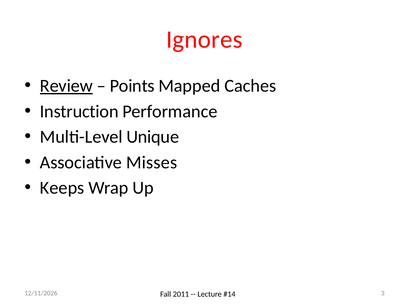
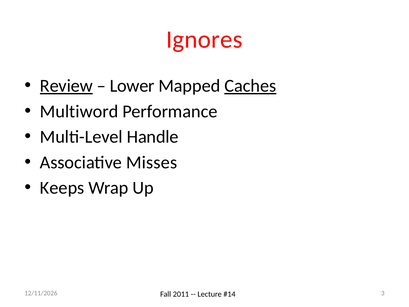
Points: Points -> Lower (132, 86)
Caches underline: none -> present (250, 86)
Instruction: Instruction -> Multiword (79, 111)
Unique: Unique -> Handle (153, 137)
